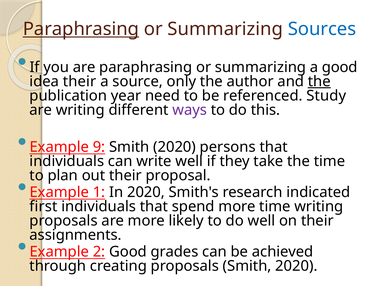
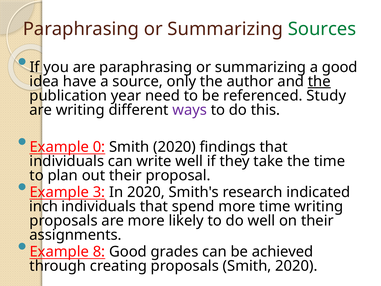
Paraphrasing underline: present -> none (81, 29)
Sources colour: blue -> green (322, 29)
idea their: their -> have (80, 81)
9: 9 -> 0 (99, 147)
persons: persons -> findings (228, 147)
1: 1 -> 3 (99, 192)
first: first -> inch (44, 206)
2: 2 -> 8 (99, 252)
